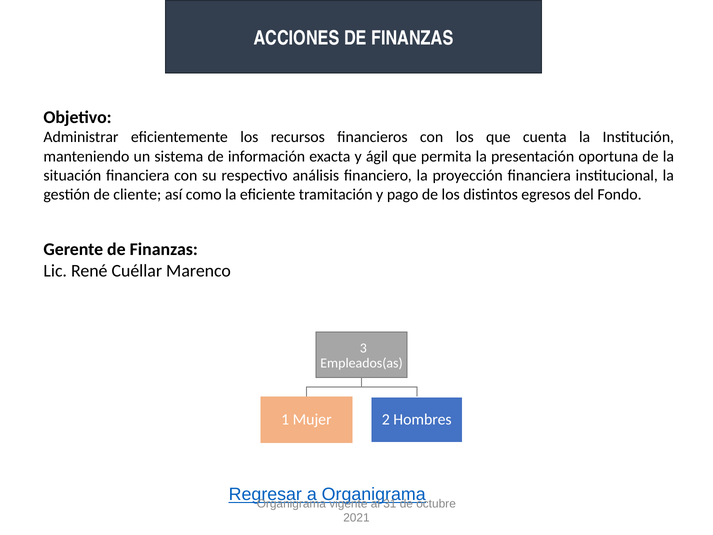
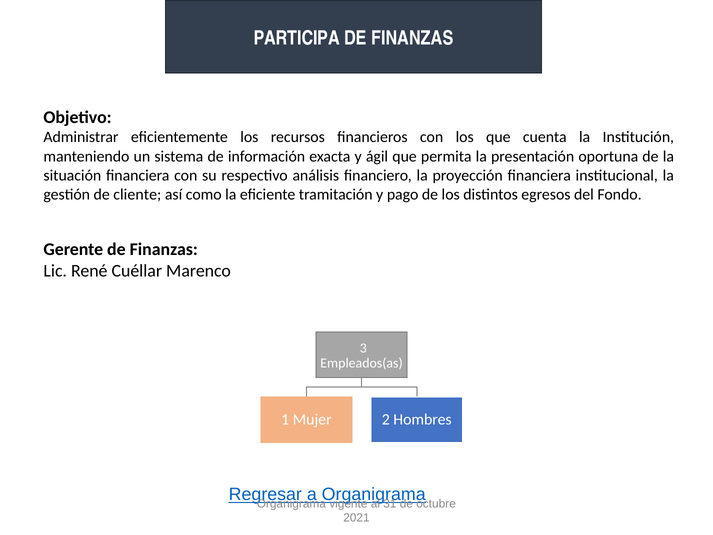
ACCIONES: ACCIONES -> PARTICIPA (297, 38)
